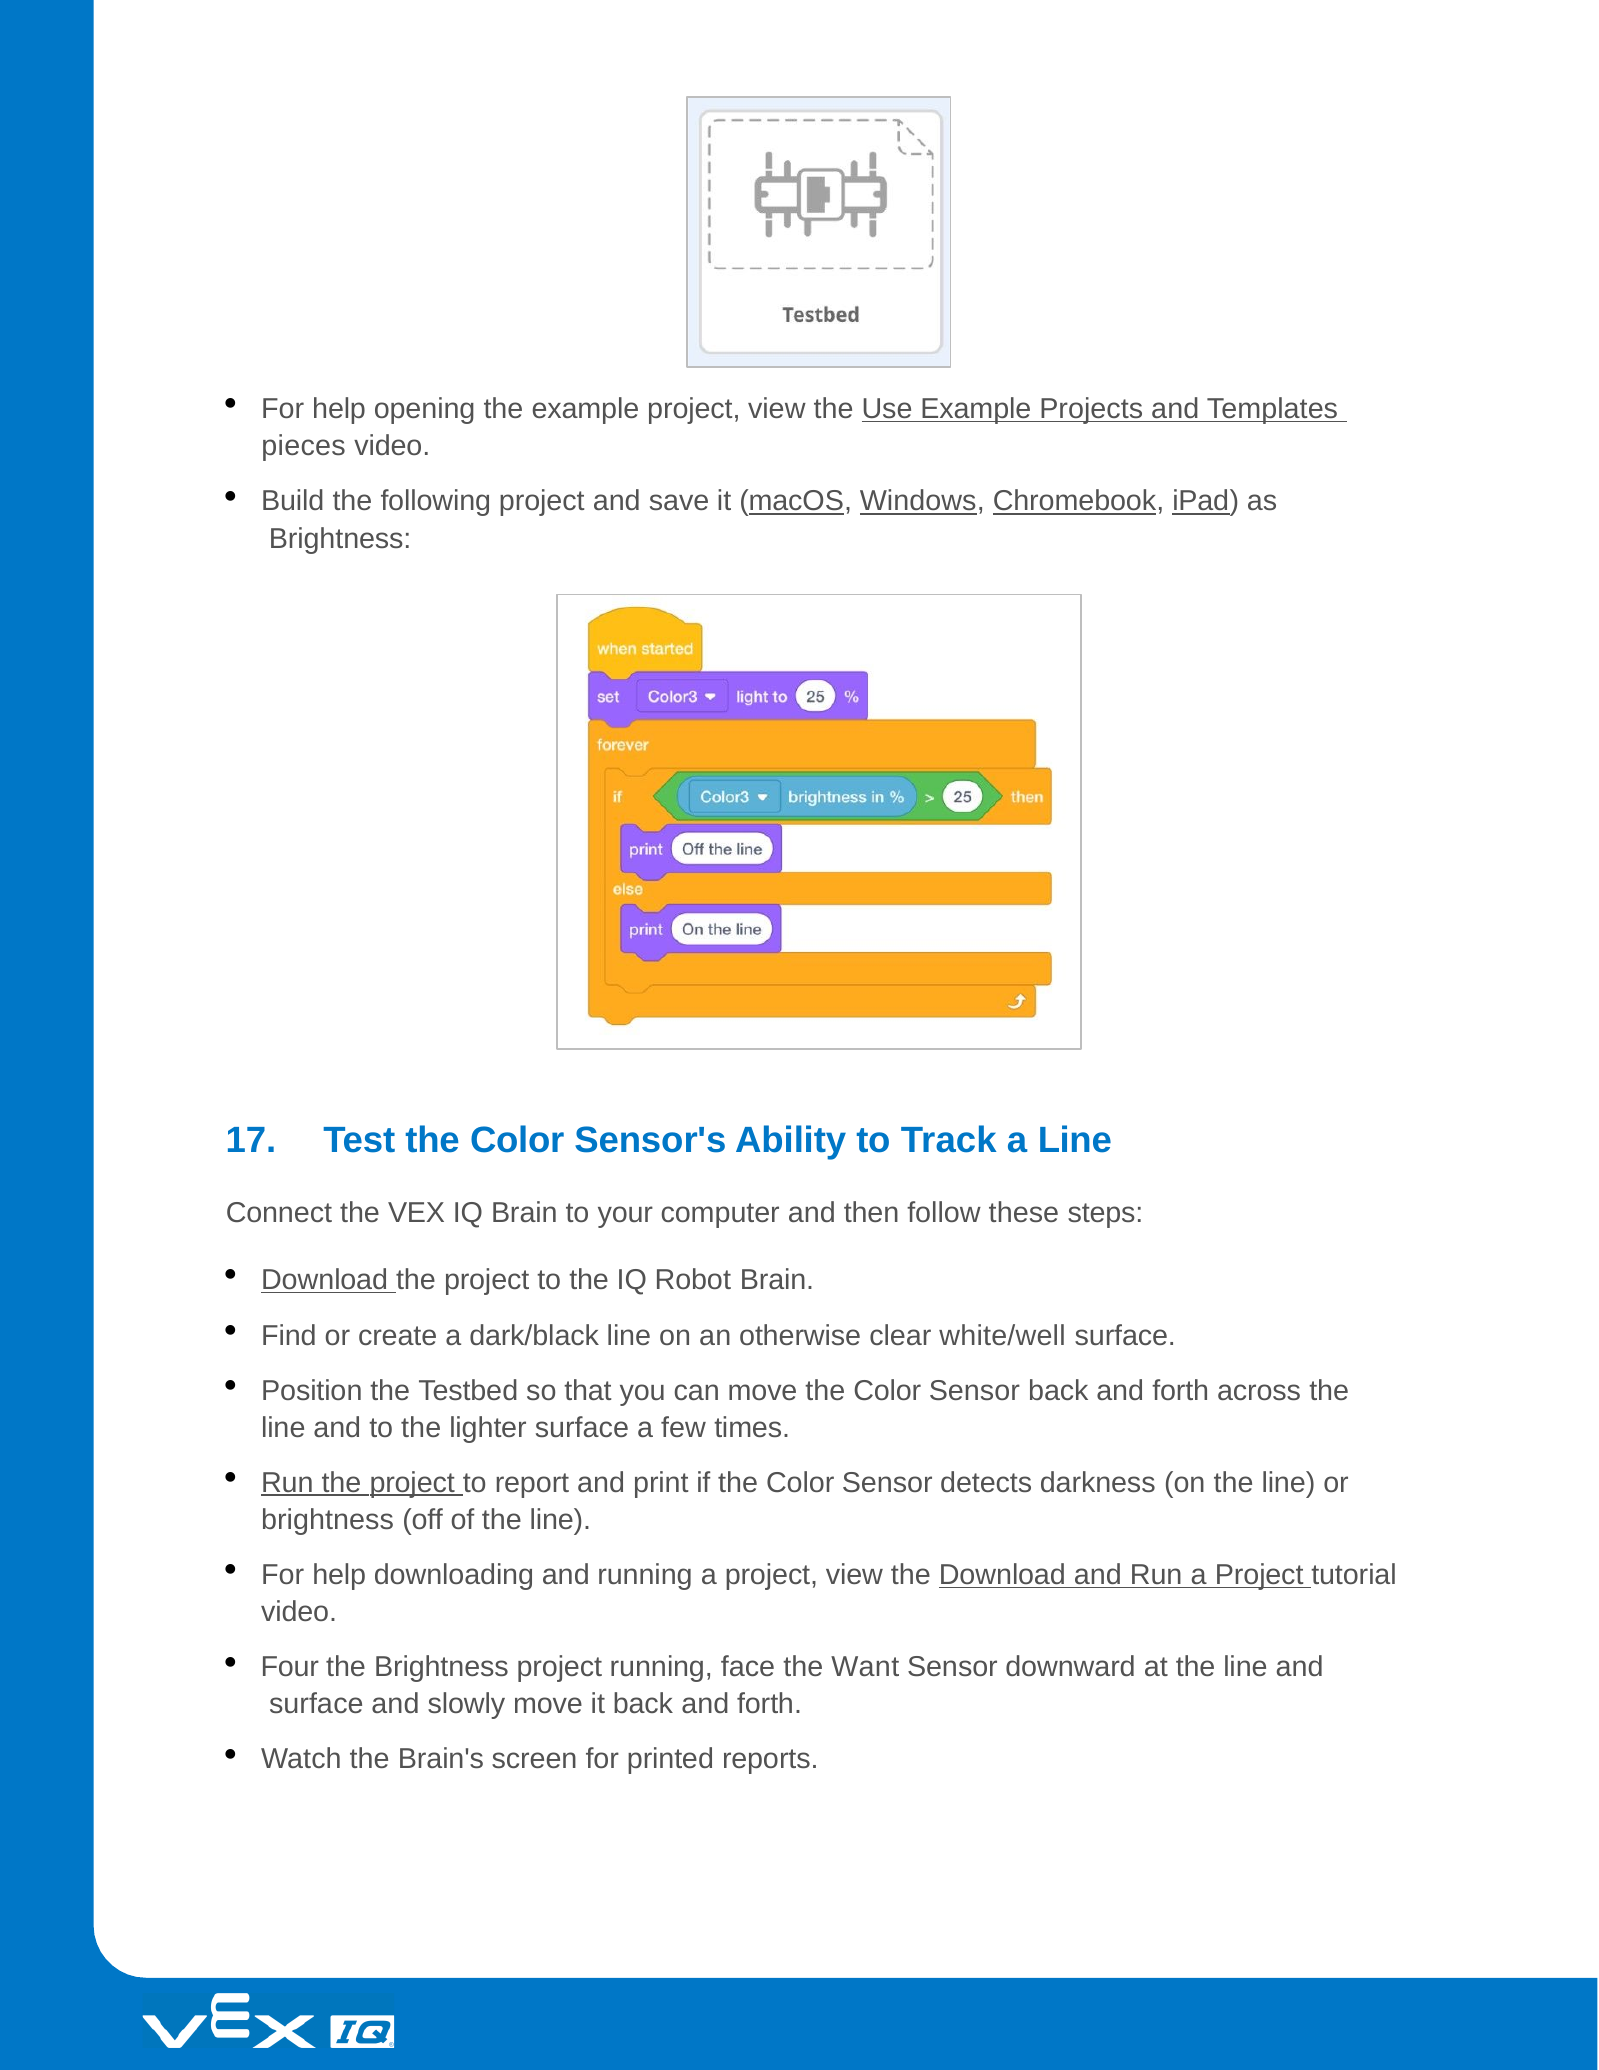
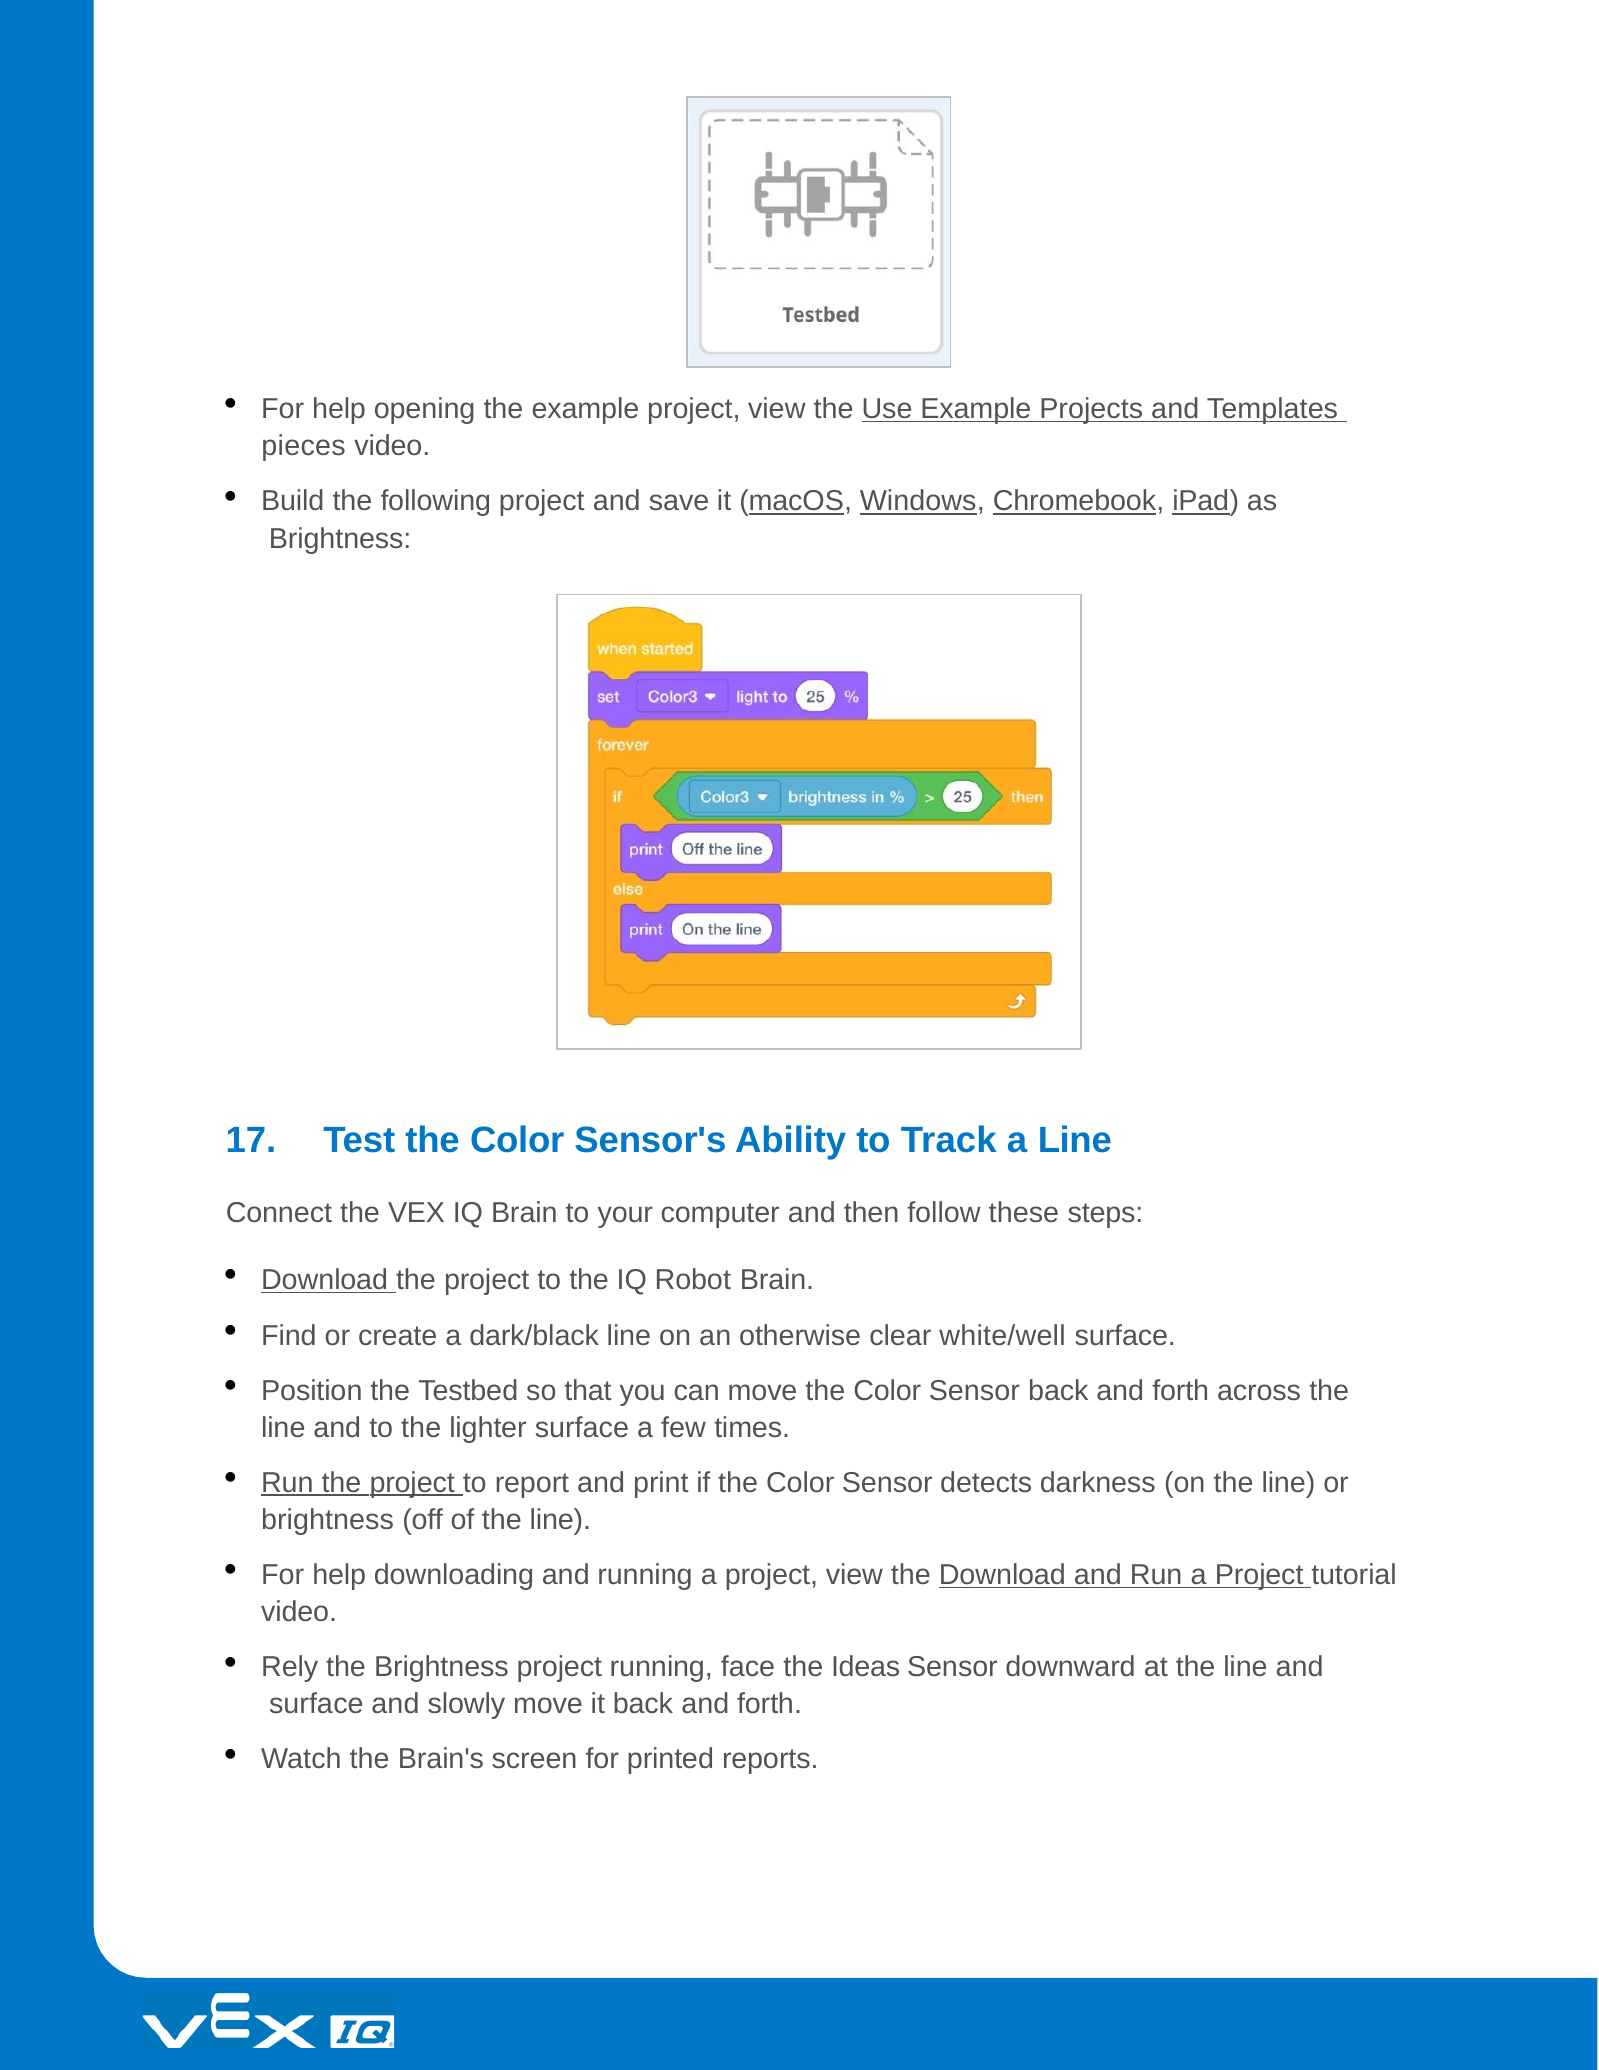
Four: Four -> Rely (290, 1667)
Want: Want -> Ideas (866, 1667)
